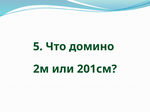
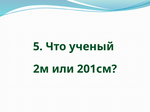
домино: домино -> ученый (92, 47)
